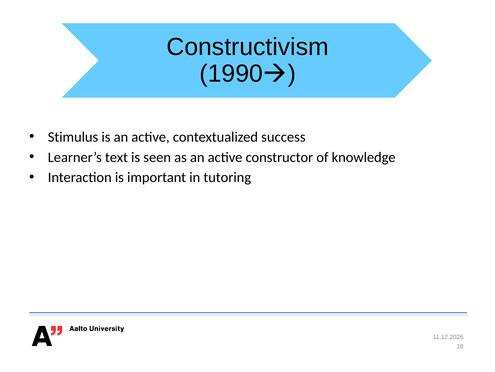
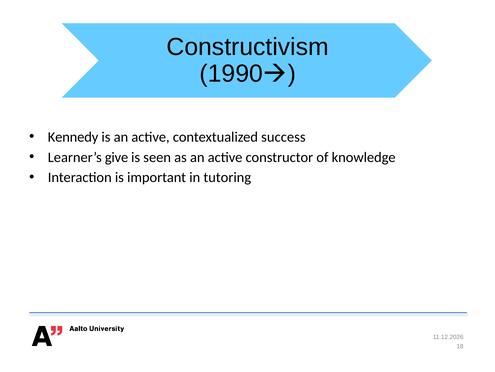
Stimulus: Stimulus -> Kennedy (73, 137)
text: text -> give (117, 157)
